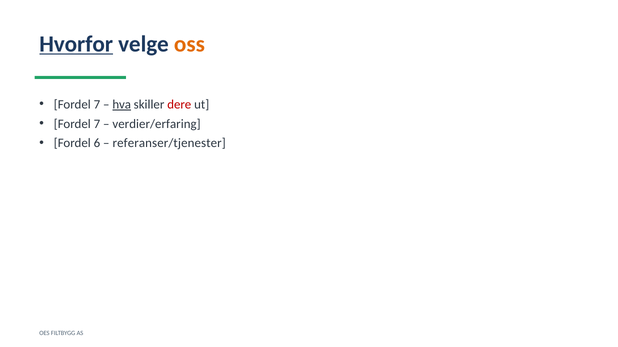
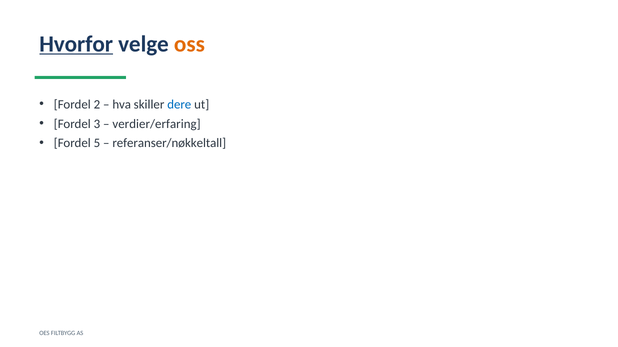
7: 7 -> 2 (97, 105)
hva underline: present -> none (122, 105)
dere colour: red -> blue (179, 105)
7: 7 -> 3 (97, 124)
6: 6 -> 5 (97, 143)
referanser/tjenester: referanser/tjenester -> referanser/nøkkeltall (169, 143)
